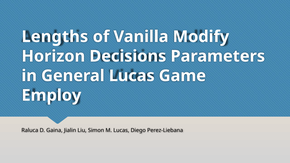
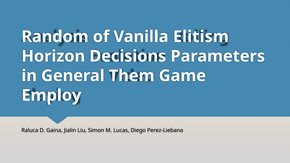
Lengths: Lengths -> Random (55, 37)
Modify: Modify -> Elitism (201, 37)
General Lucas: Lucas -> Them (132, 76)
